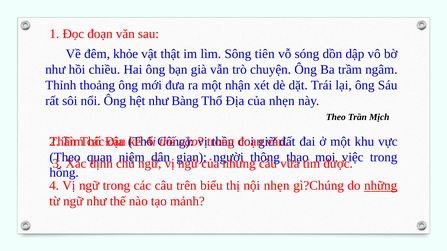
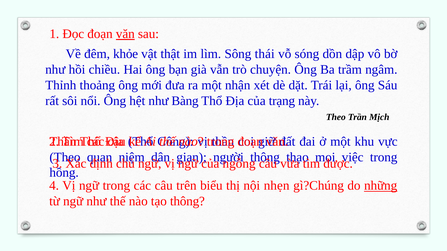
văn underline: none -> present (125, 34)
tiên: tiên -> thái (265, 54)
của nhẹn: nhẹn -> trạng (282, 101)
nhưng: nhưng -> ngỗng (239, 164)
tạo mảnh: mảnh -> thông (187, 202)
